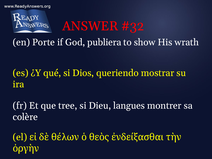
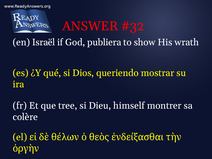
Porte: Porte -> Israël (44, 42)
langues: langues -> himself (129, 106)
